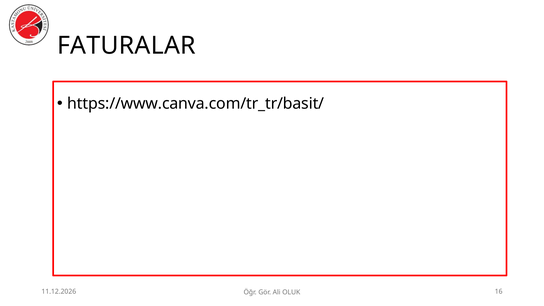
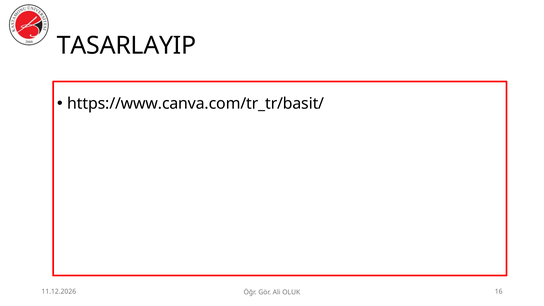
FATURALAR: FATURALAR -> TASARLAYIP (127, 46)
